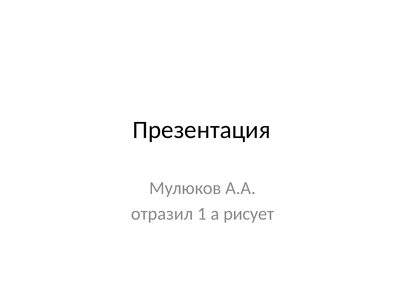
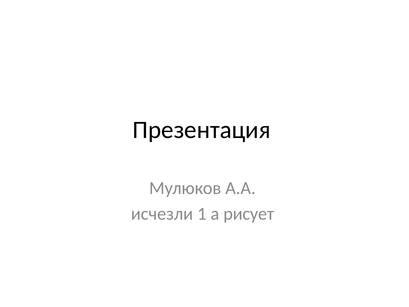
отразил: отразил -> исчезли (162, 214)
